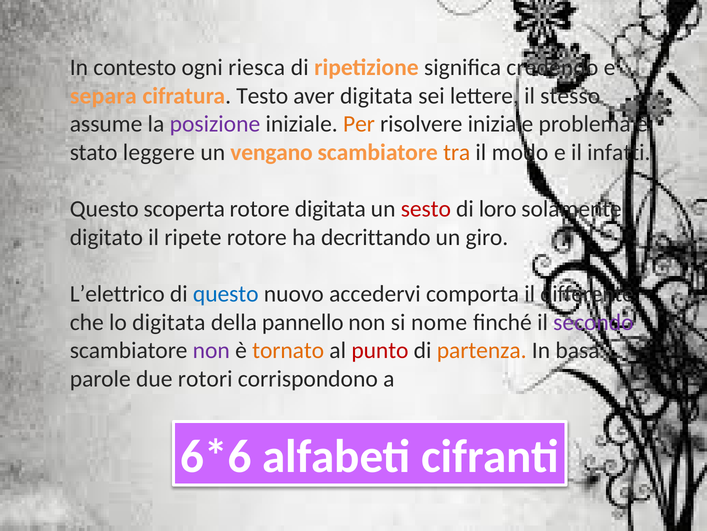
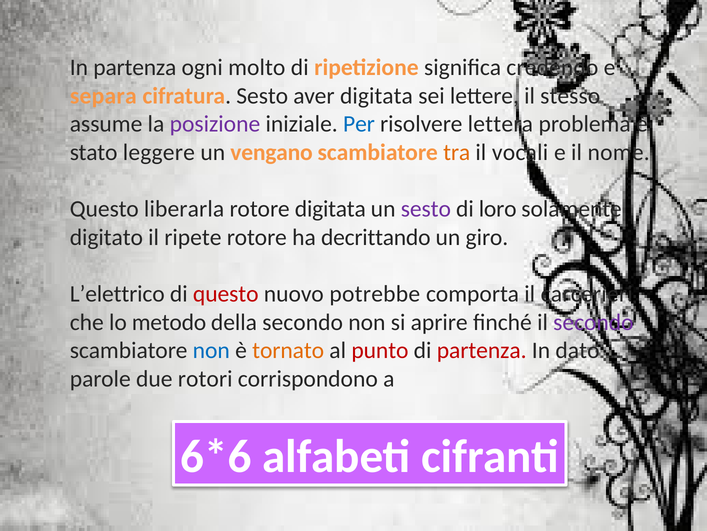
In contesto: contesto -> partenza (135, 67)
riesca: riesca -> molto (257, 67)
cifratura Testo: Testo -> Sesto (262, 96)
Per colour: orange -> blue (359, 124)
risolvere iniziale: iniziale -> lettera (500, 124)
modo: modo -> vocali (520, 152)
infatti: infatti -> nome (619, 152)
scoperta: scoperta -> liberarla (184, 209)
sesto colour: red -> purple (426, 209)
questo colour: blue -> red (226, 294)
accedervi: accedervi -> potrebbe (375, 294)
differente: differente -> carcerieri (587, 294)
lo digitata: digitata -> metodo (169, 322)
della pannello: pannello -> secondo (303, 322)
nome: nome -> aprire (439, 322)
non colour: purple -> blue (211, 350)
partenza colour: orange -> red (482, 350)
basa: basa -> dato (578, 350)
